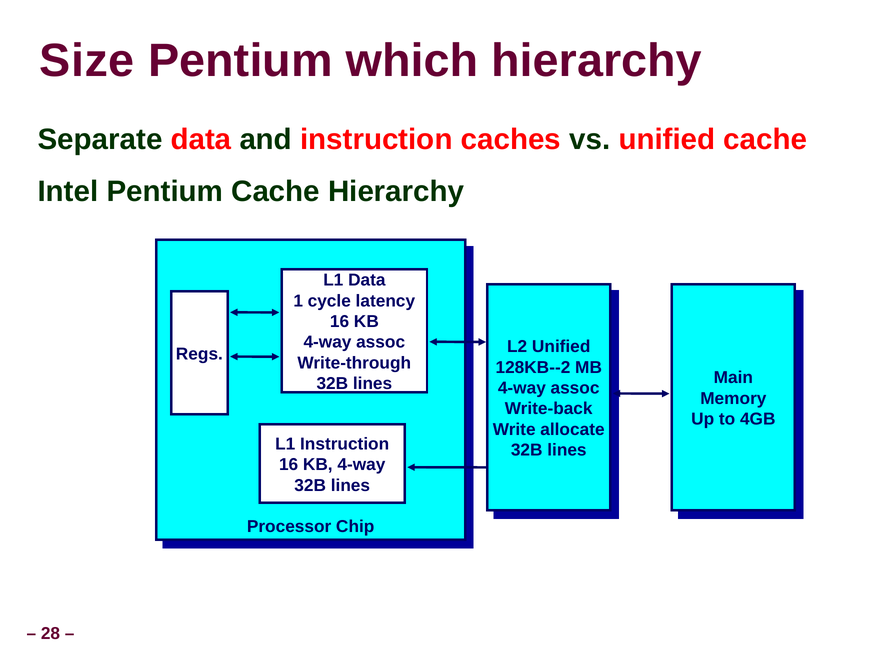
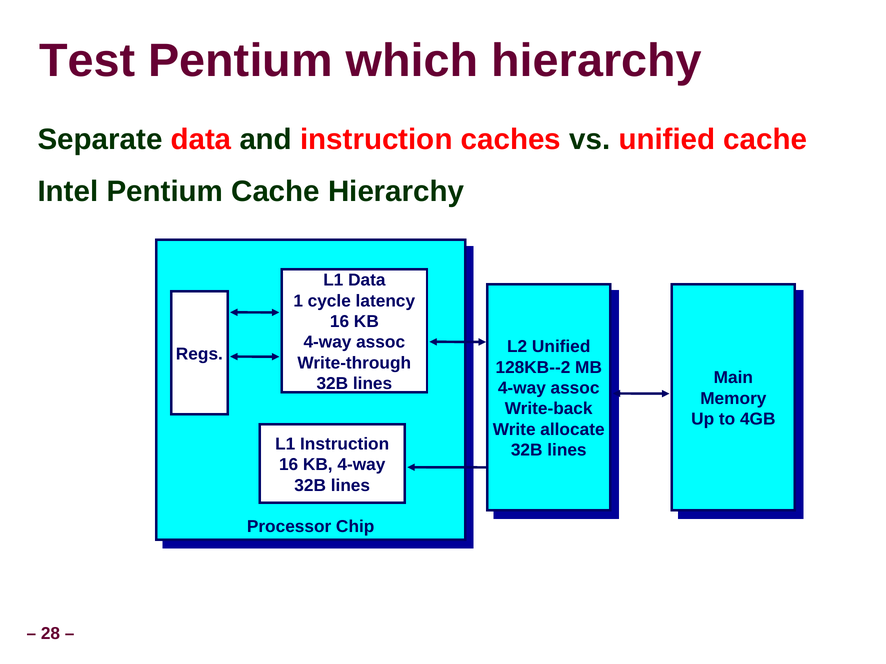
Size: Size -> Test (87, 61)
